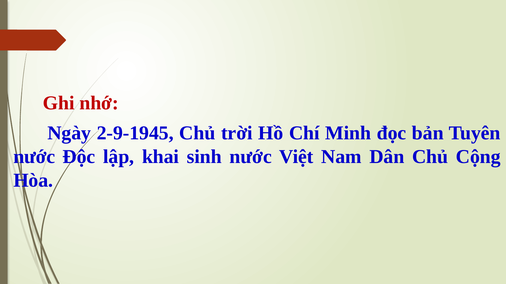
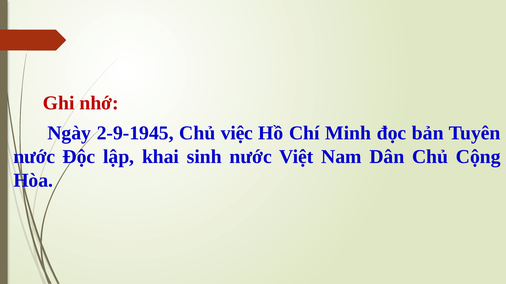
trời: trời -> việc (237, 133)
